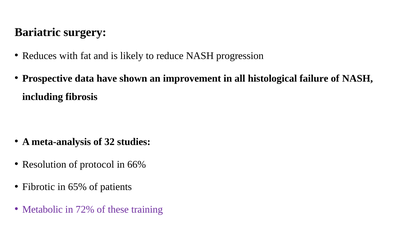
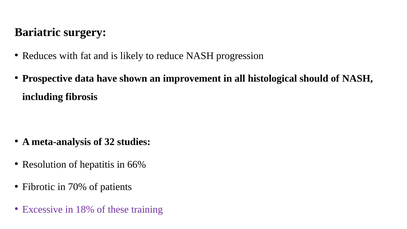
failure: failure -> should (314, 78)
protocol: protocol -> hepatitis (97, 164)
65%: 65% -> 70% (77, 187)
Metabolic: Metabolic -> Excessive (42, 209)
72%: 72% -> 18% (85, 209)
